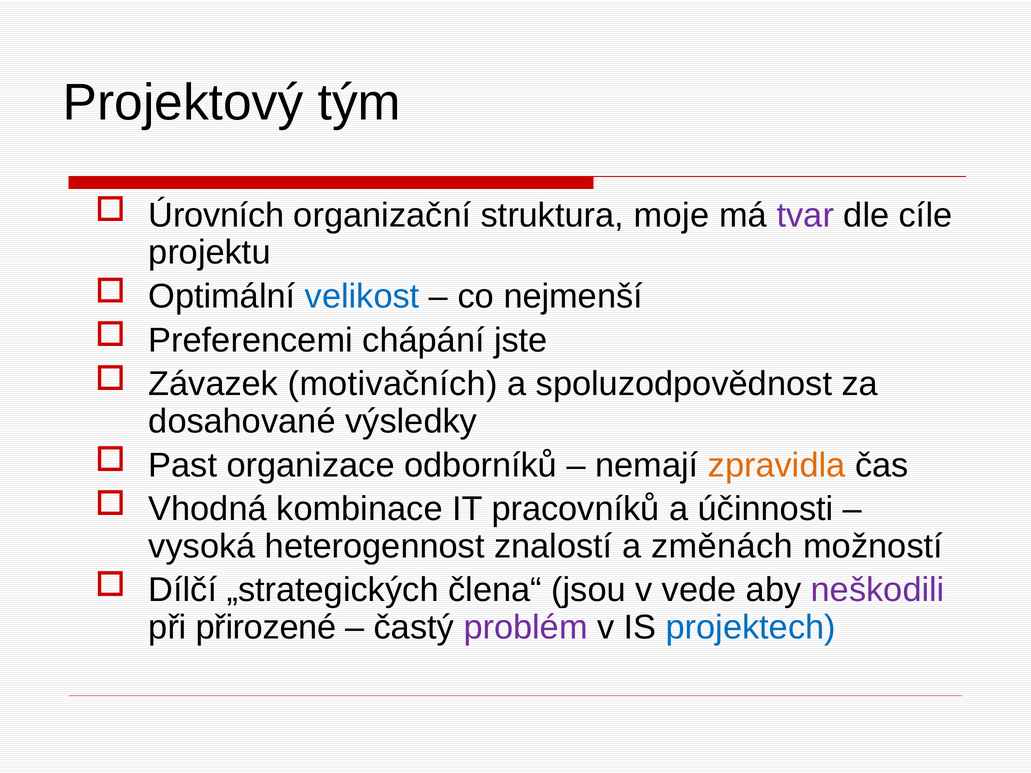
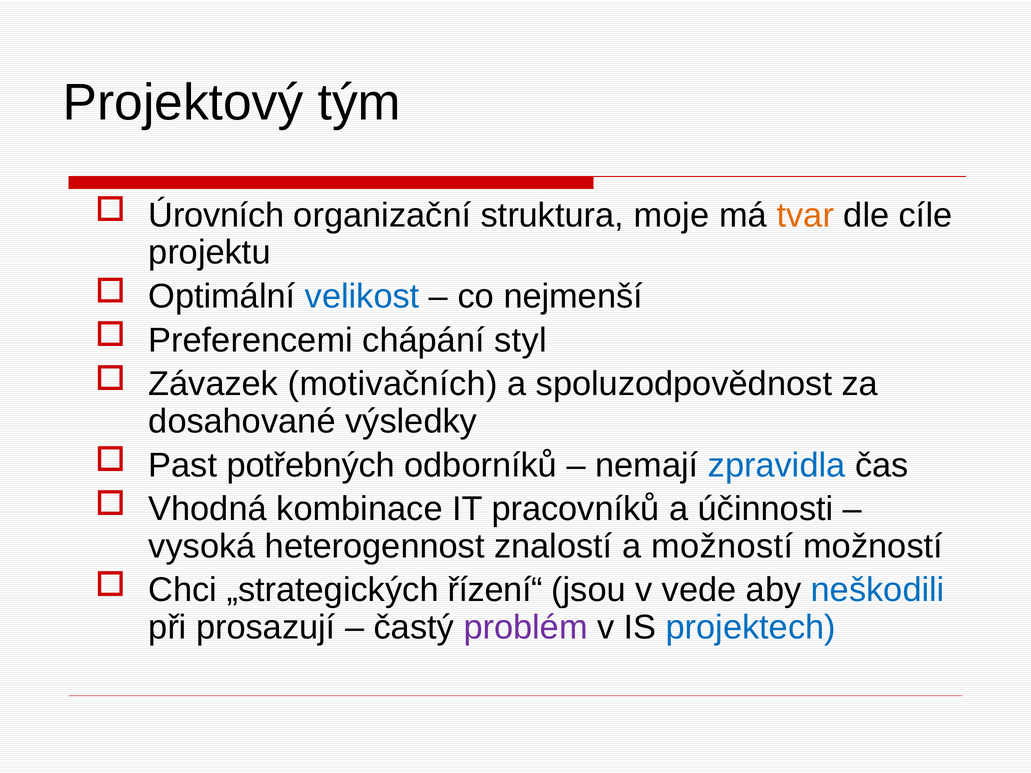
tvar colour: purple -> orange (805, 215)
jste: jste -> styl (521, 340)
organizace: organizace -> potřebných (311, 465)
zpravidla colour: orange -> blue (777, 465)
a změnách: změnách -> možností (722, 546)
Dílčí: Dílčí -> Chci (183, 590)
člena“: člena“ -> řízení“ (495, 590)
neškodili colour: purple -> blue (878, 590)
přirozené: přirozené -> prosazují (266, 627)
